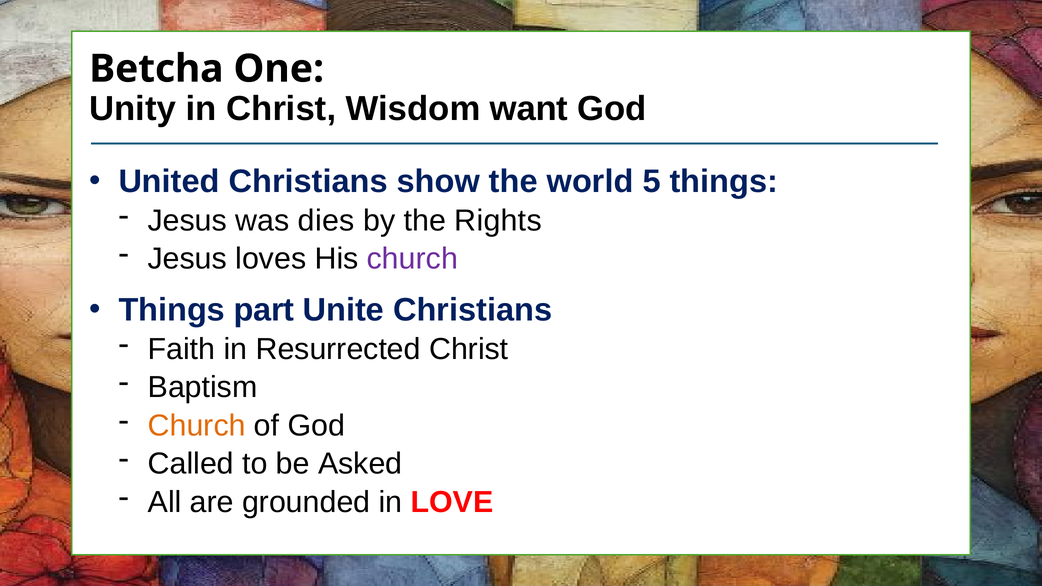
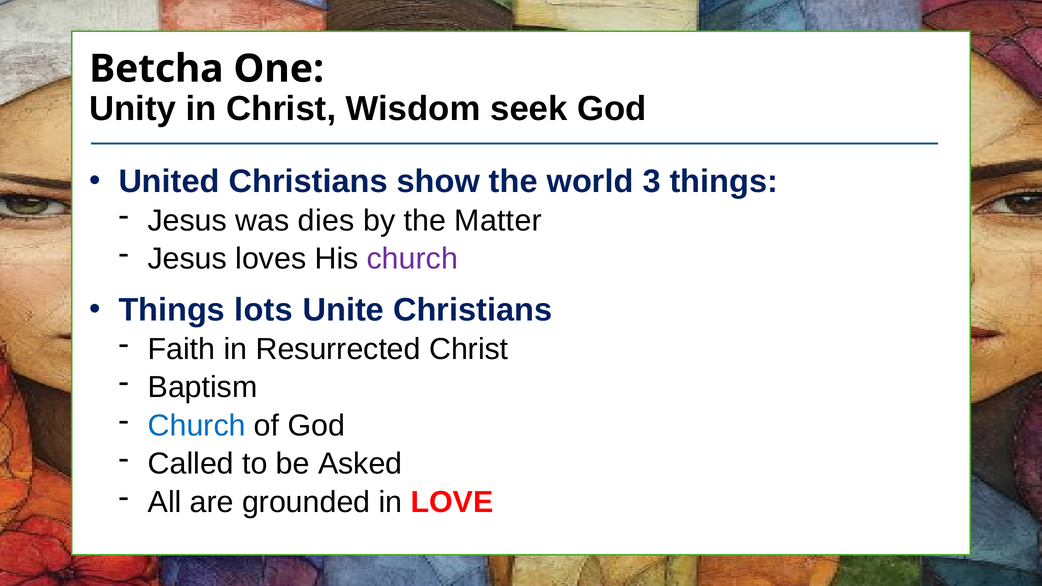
want: want -> seek (529, 109)
5: 5 -> 3 (652, 182)
Rights: Rights -> Matter (498, 221)
part: part -> lots (264, 310)
Church colour: orange -> blue (197, 426)
